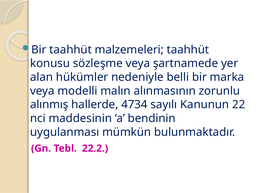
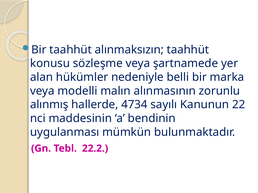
malzemeleri: malzemeleri -> alınmaksızın (129, 50)
